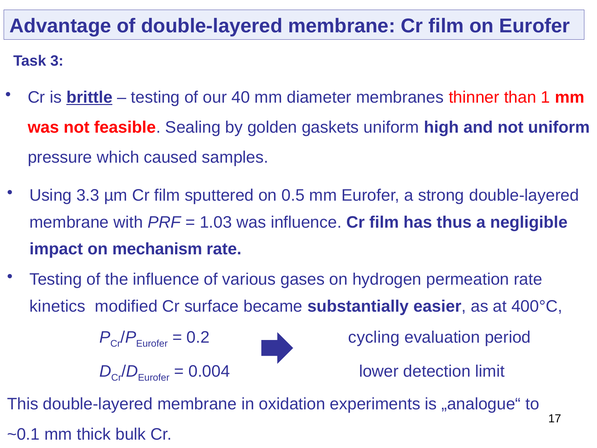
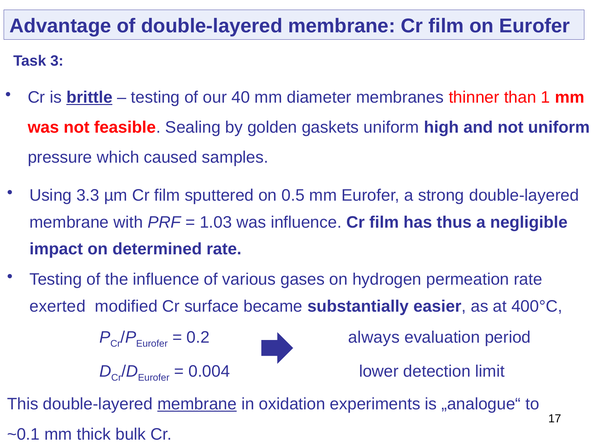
mechanism: mechanism -> determined (157, 249)
kinetics: kinetics -> exerted (58, 306)
cycling: cycling -> always (374, 337)
membrane underline: none -> present (197, 404)
